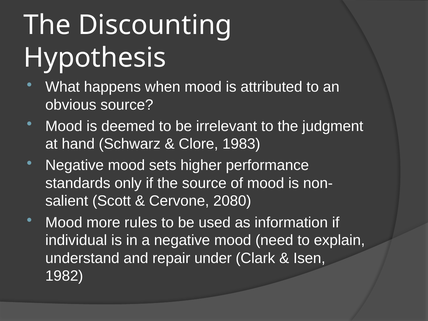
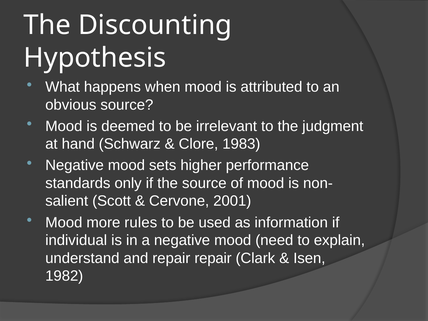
2080: 2080 -> 2001 (232, 201)
repair under: under -> repair (213, 258)
